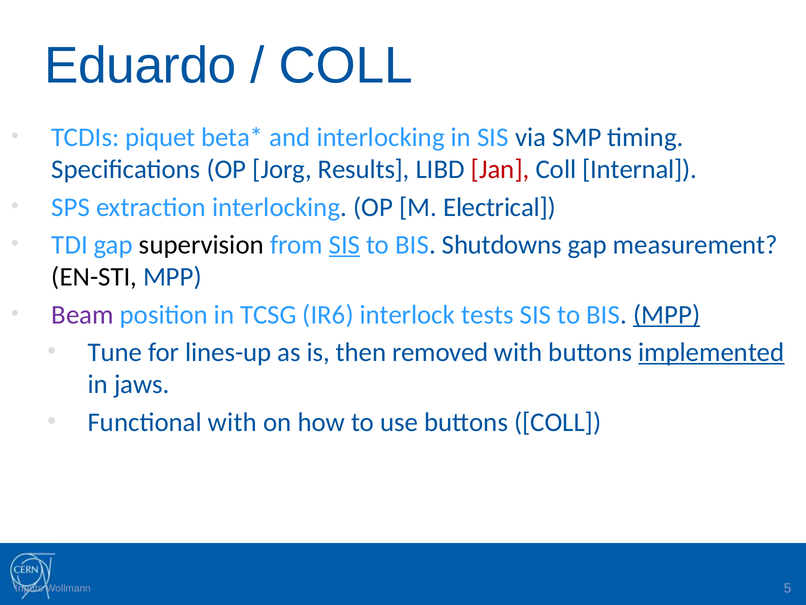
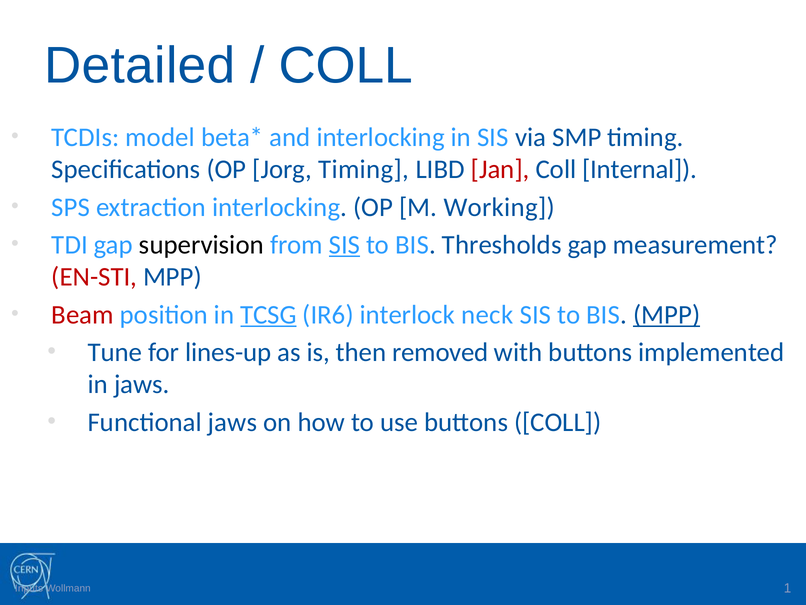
Eduardo: Eduardo -> Detailed (140, 66)
piquet: piquet -> model (160, 137)
Jorg Results: Results -> Timing (364, 169)
Electrical: Electrical -> Working (499, 207)
Shutdowns: Shutdowns -> Thresholds (502, 245)
EN-STI colour: black -> red (94, 277)
Beam colour: purple -> red (83, 314)
TCSG underline: none -> present (268, 314)
tests: tests -> neck (487, 314)
implemented underline: present -> none (711, 352)
Functional with: with -> jaws (233, 422)
5: 5 -> 1 (788, 588)
